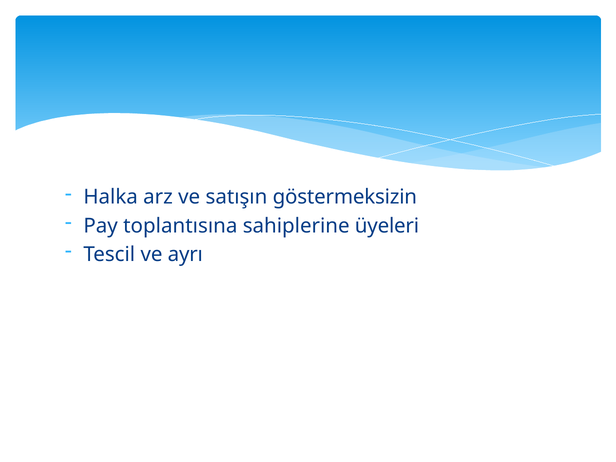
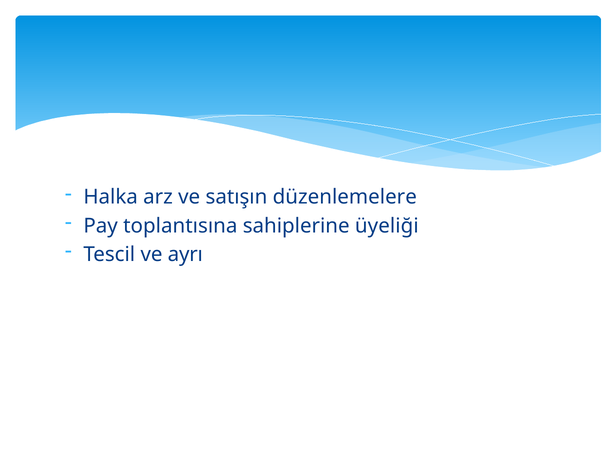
göstermeksizin: göstermeksizin -> düzenlemelere (345, 197)
üyeleri: üyeleri -> üyeliği (387, 226)
